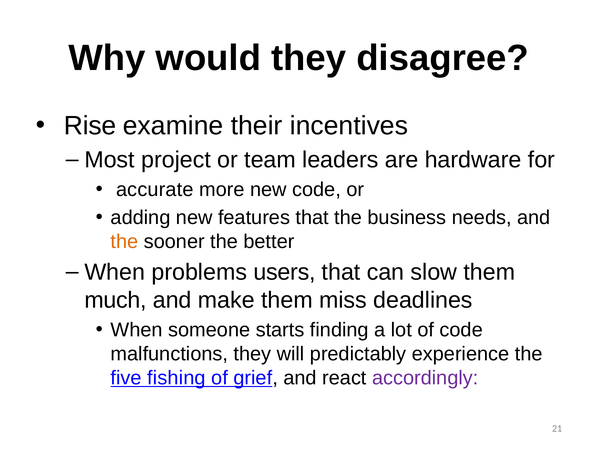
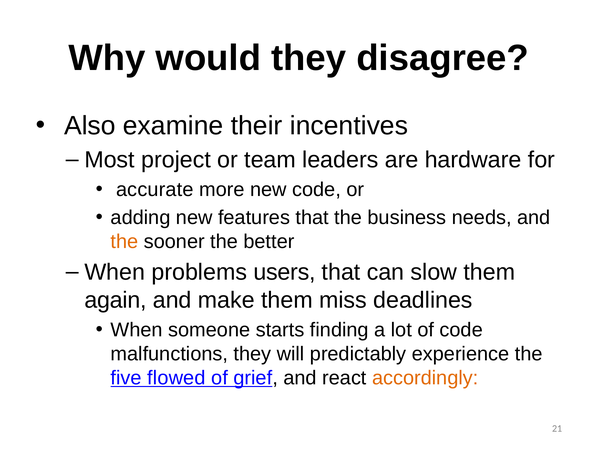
Rise: Rise -> Also (90, 125)
much: much -> again (116, 300)
fishing: fishing -> flowed (176, 377)
accordingly colour: purple -> orange (425, 377)
